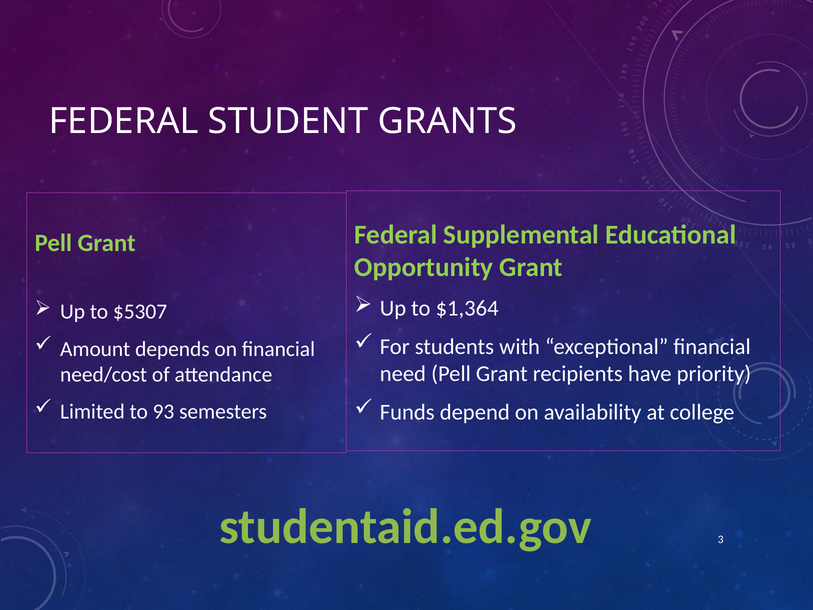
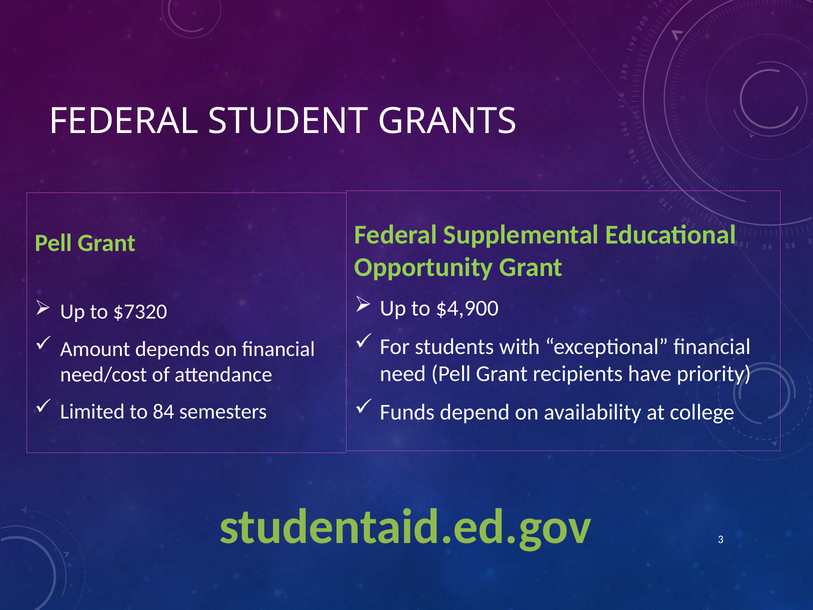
$1,364: $1,364 -> $4,900 (467, 308)
$5307: $5307 -> $7320 (140, 312)
93: 93 -> 84 (164, 412)
